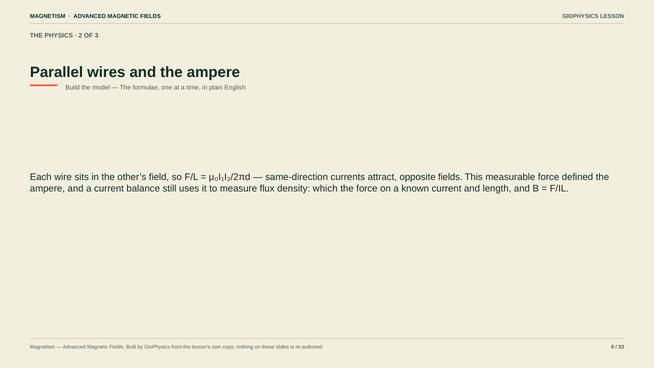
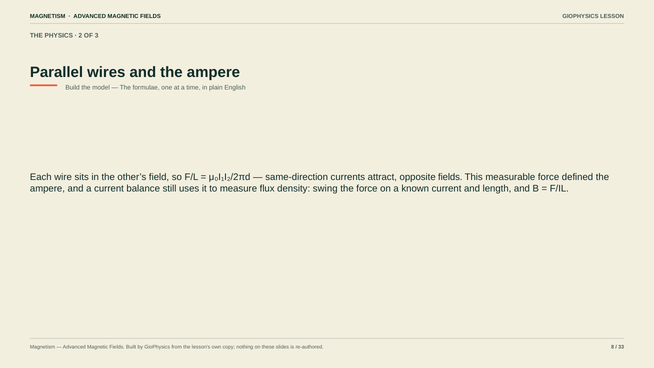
which: which -> swing (325, 188)
